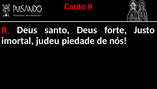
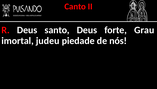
Justo: Justo -> Grau (144, 30)
